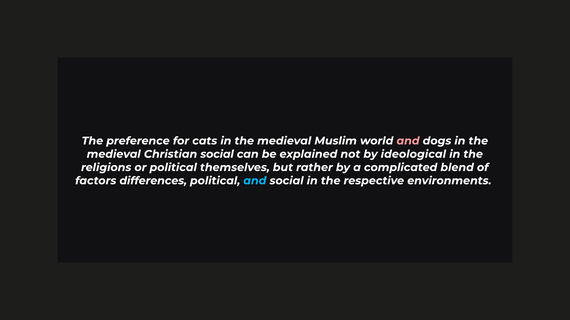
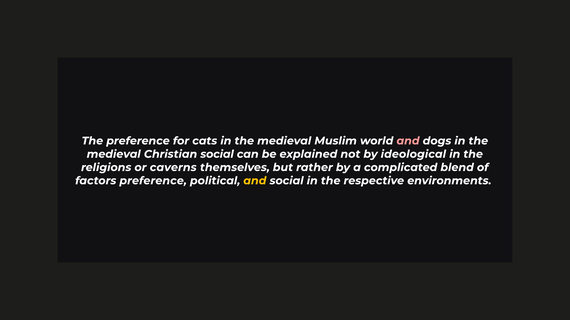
or political: political -> caverns (173, 168)
factors differences: differences -> preference (153, 181)
and colour: light blue -> yellow (255, 181)
